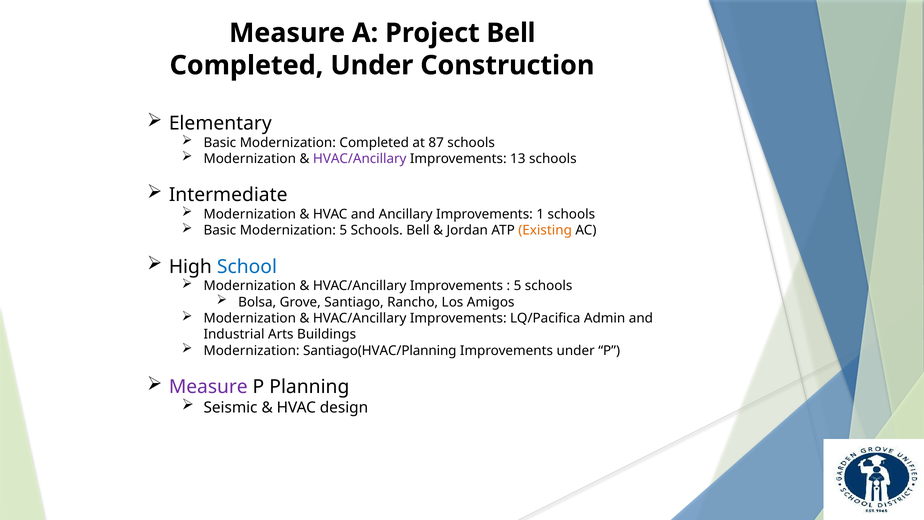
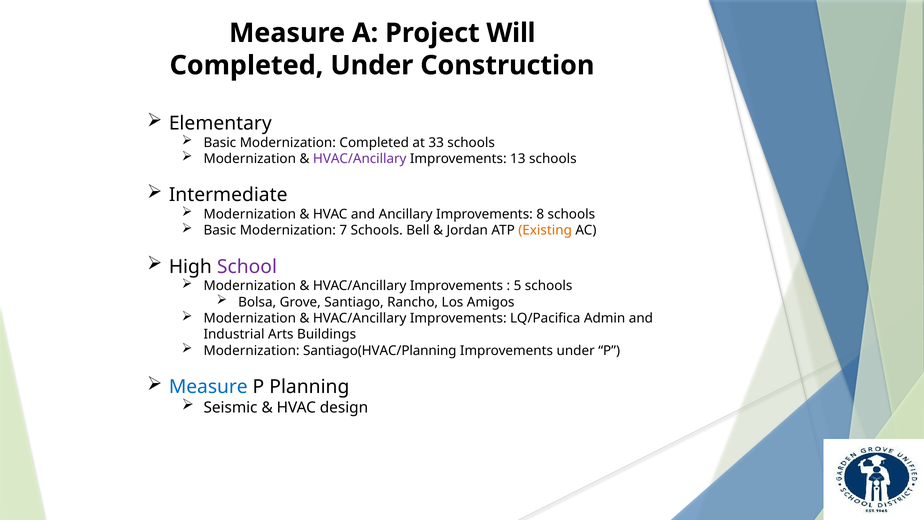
Project Bell: Bell -> Will (511, 33)
87: 87 -> 33 (436, 142)
1: 1 -> 8 (540, 214)
Modernization 5: 5 -> 7 (343, 230)
School colour: blue -> purple (247, 267)
Measure colour: purple -> blue (208, 387)
